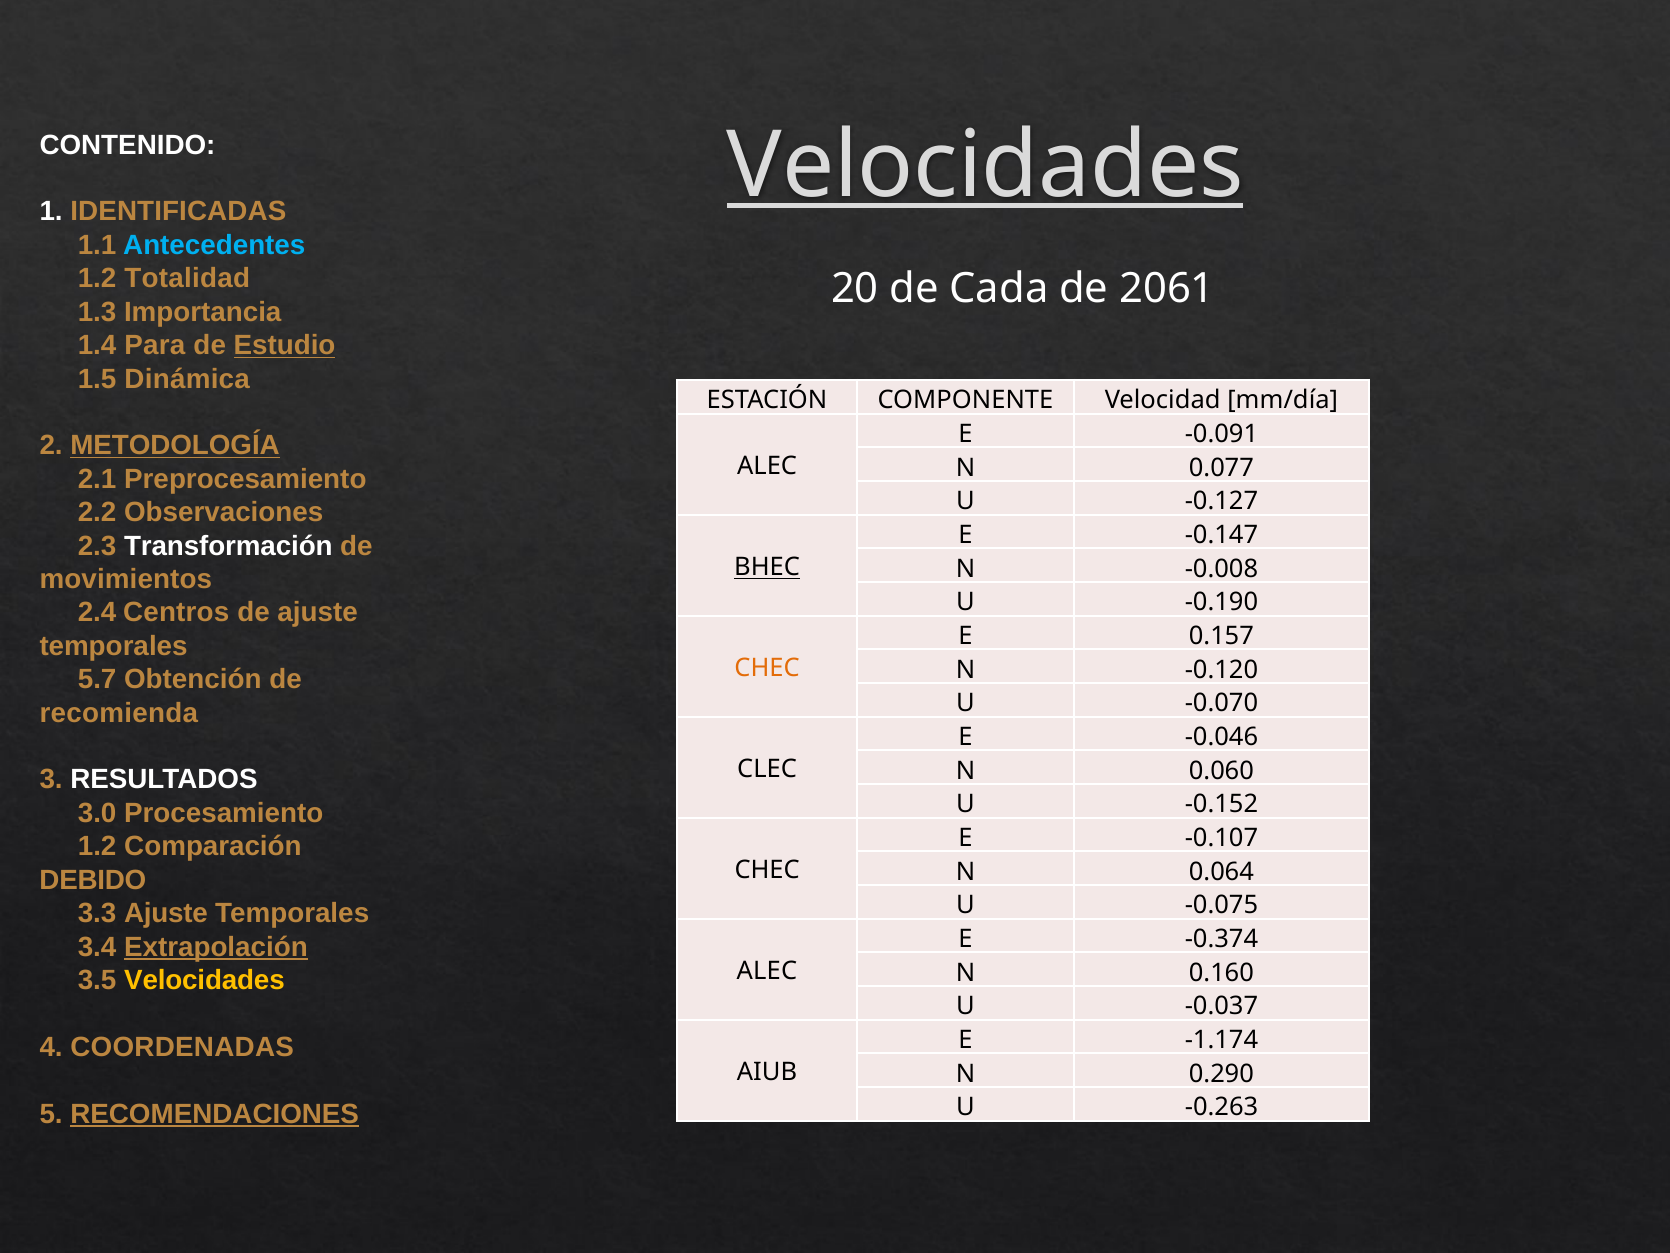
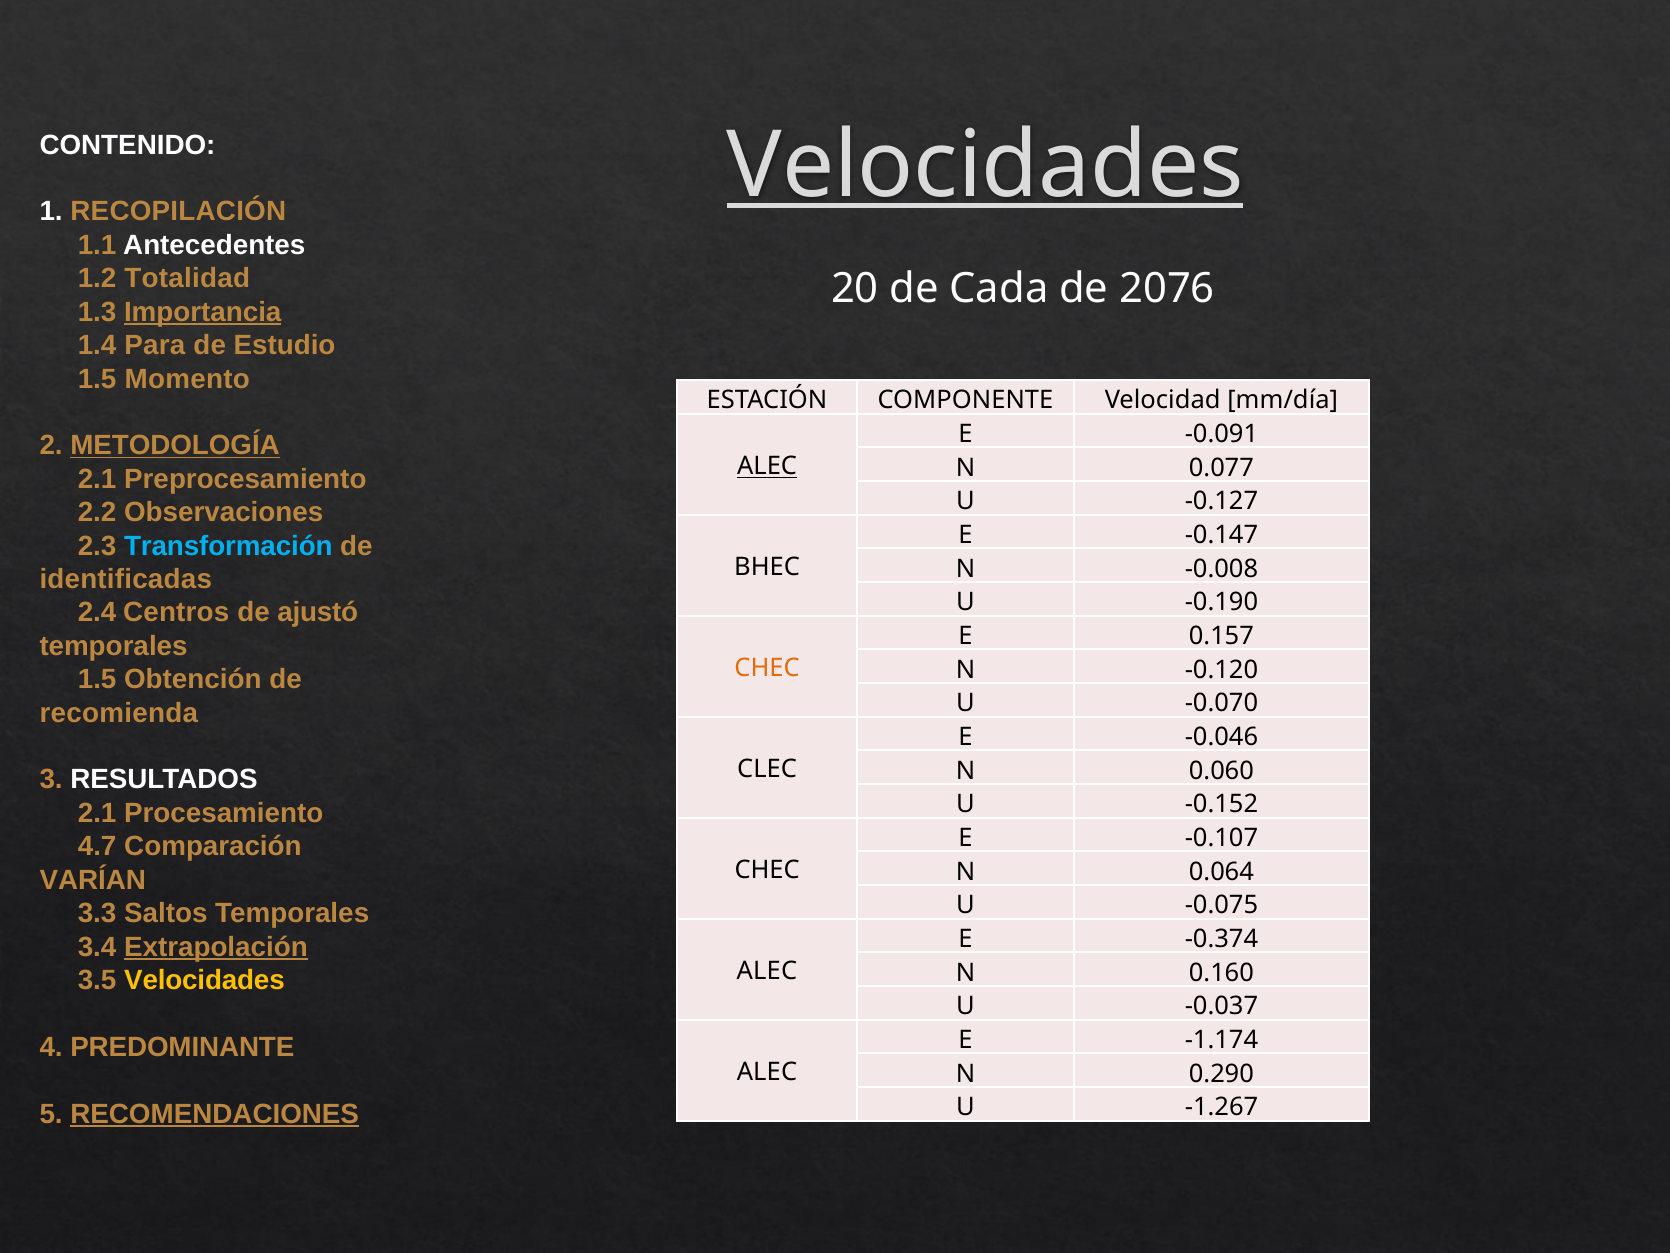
IDENTIFICADAS: IDENTIFICADAS -> RECOPILACIÓN (178, 212)
Antecedentes colour: light blue -> white (214, 245)
2061: 2061 -> 2076 (1167, 289)
Importancia underline: none -> present (203, 312)
Estudio underline: present -> none (285, 345)
Dinámica: Dinámica -> Momento (187, 379)
ALEC underline: none -> present (767, 466)
Transformación colour: white -> light blue (228, 546)
BHEC underline: present -> none (767, 567)
movimientos: movimientos -> identificadas (126, 579)
de ajuste: ajuste -> ajustó (318, 612)
5.7: 5.7 -> 1.5 (97, 679)
3.0: 3.0 -> 2.1 (97, 813)
1.2: 1.2 -> 4.7 (97, 846)
DEBIDO: DEBIDO -> VARÍAN (93, 880)
3.3 Ajuste: Ajuste -> Saltos (166, 913)
COORDENADAS: COORDENADAS -> PREDOMINANTE (182, 1047)
AIUB: AIUB -> ALEC (767, 1072)
-0.263: -0.263 -> -1.267 (1222, 1107)
